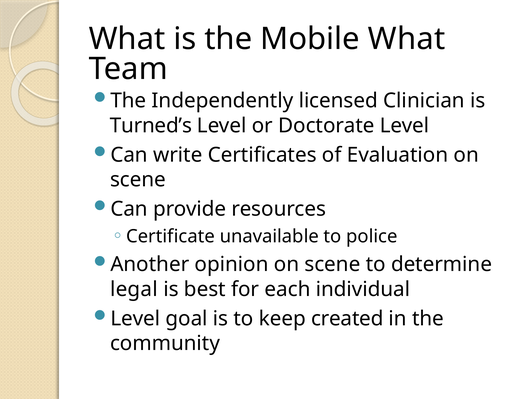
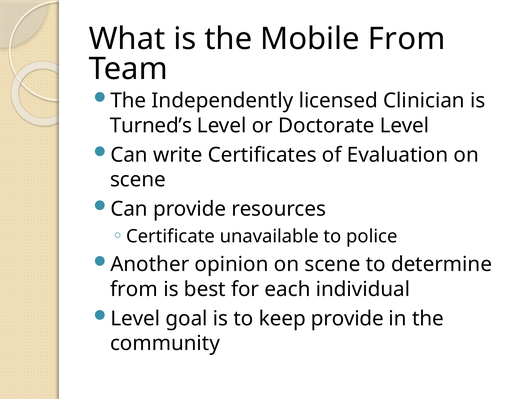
Mobile What: What -> From (407, 39)
legal: legal -> from (134, 289)
keep created: created -> provide (347, 319)
